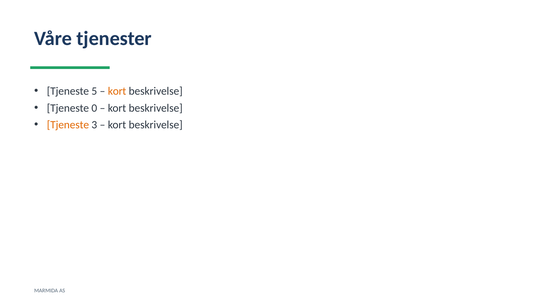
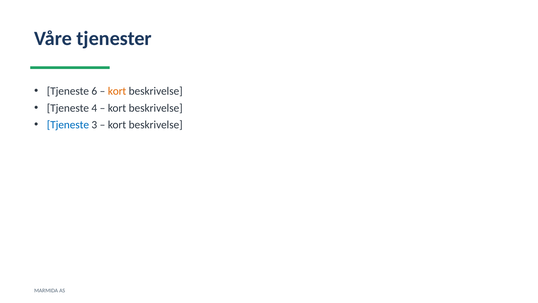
5: 5 -> 6 (94, 91)
0: 0 -> 4 (94, 108)
Tjeneste colour: orange -> blue (68, 125)
